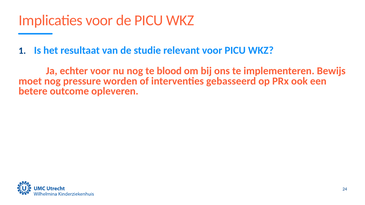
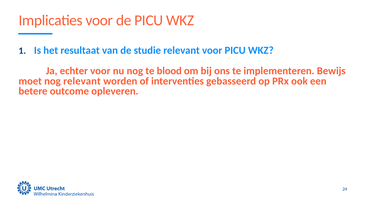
nog pressure: pressure -> relevant (82, 81)
